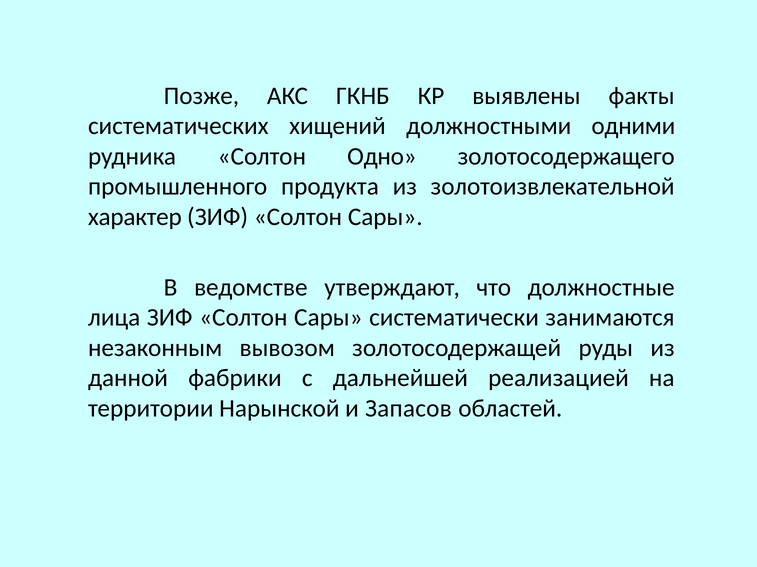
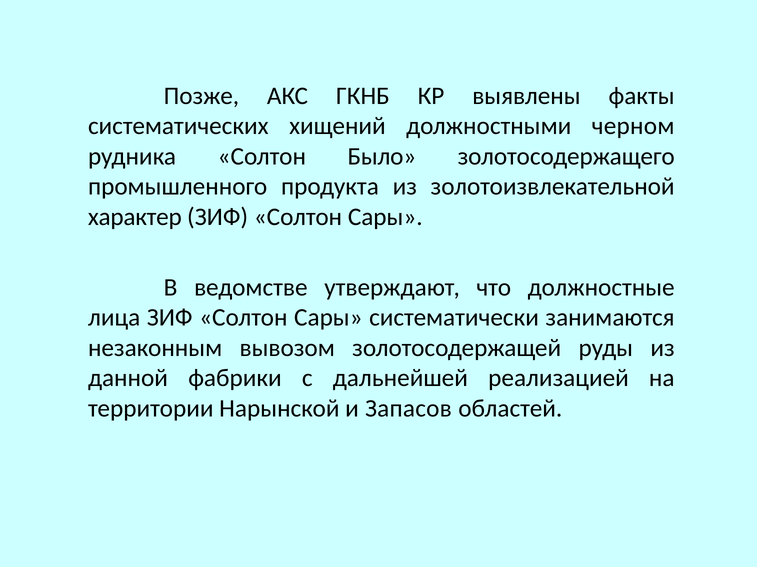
одними: одними -> черном (633, 126)
Одно: Одно -> Было (382, 156)
